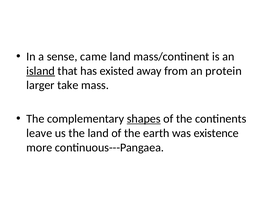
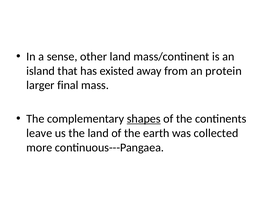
came: came -> other (94, 57)
island underline: present -> none (41, 71)
take: take -> final (68, 85)
existence: existence -> collected (216, 133)
